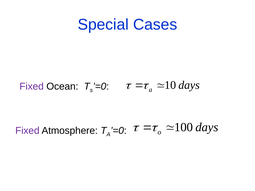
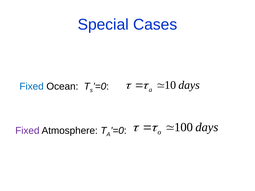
Fixed colour: purple -> blue (32, 87)
